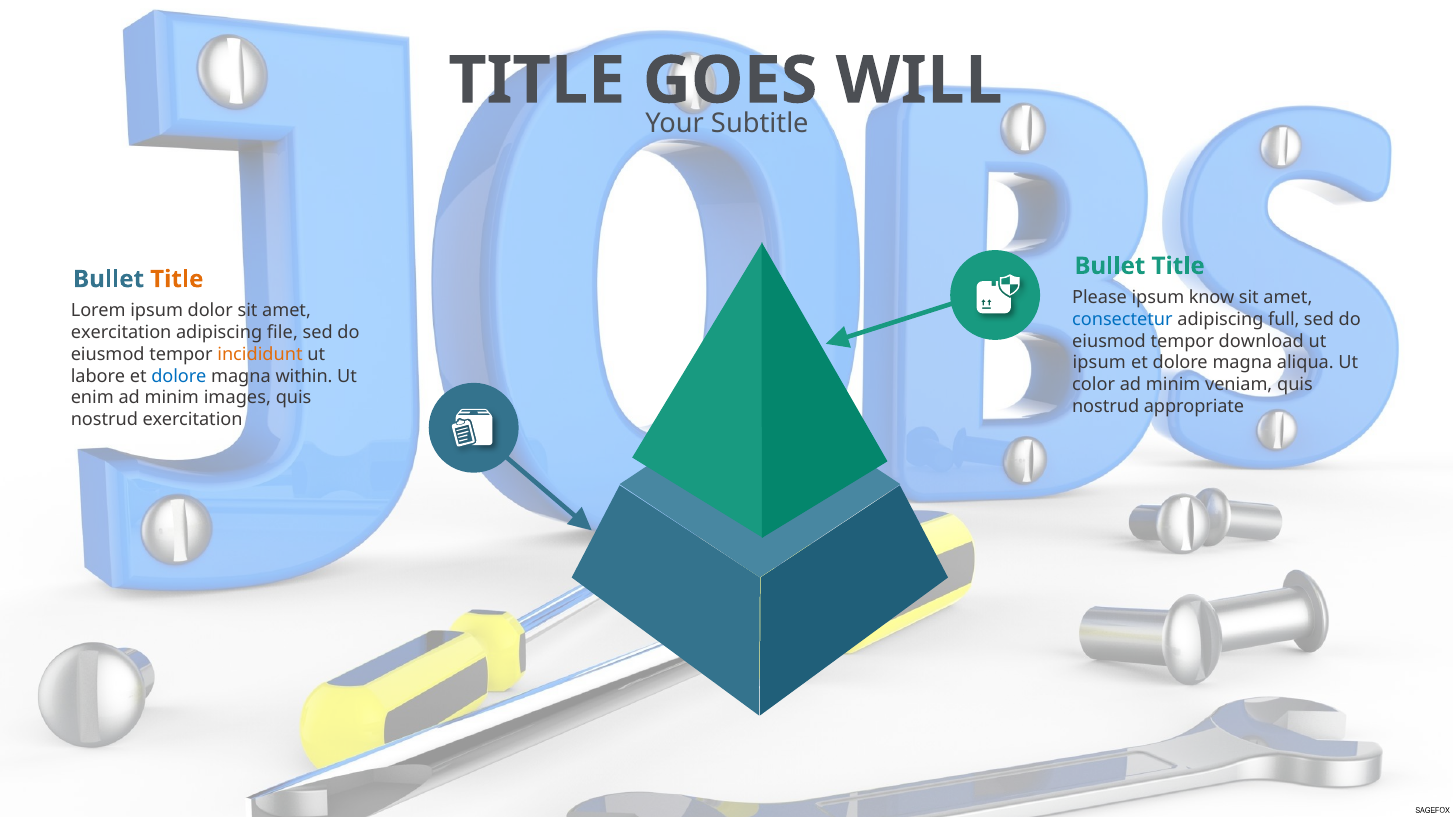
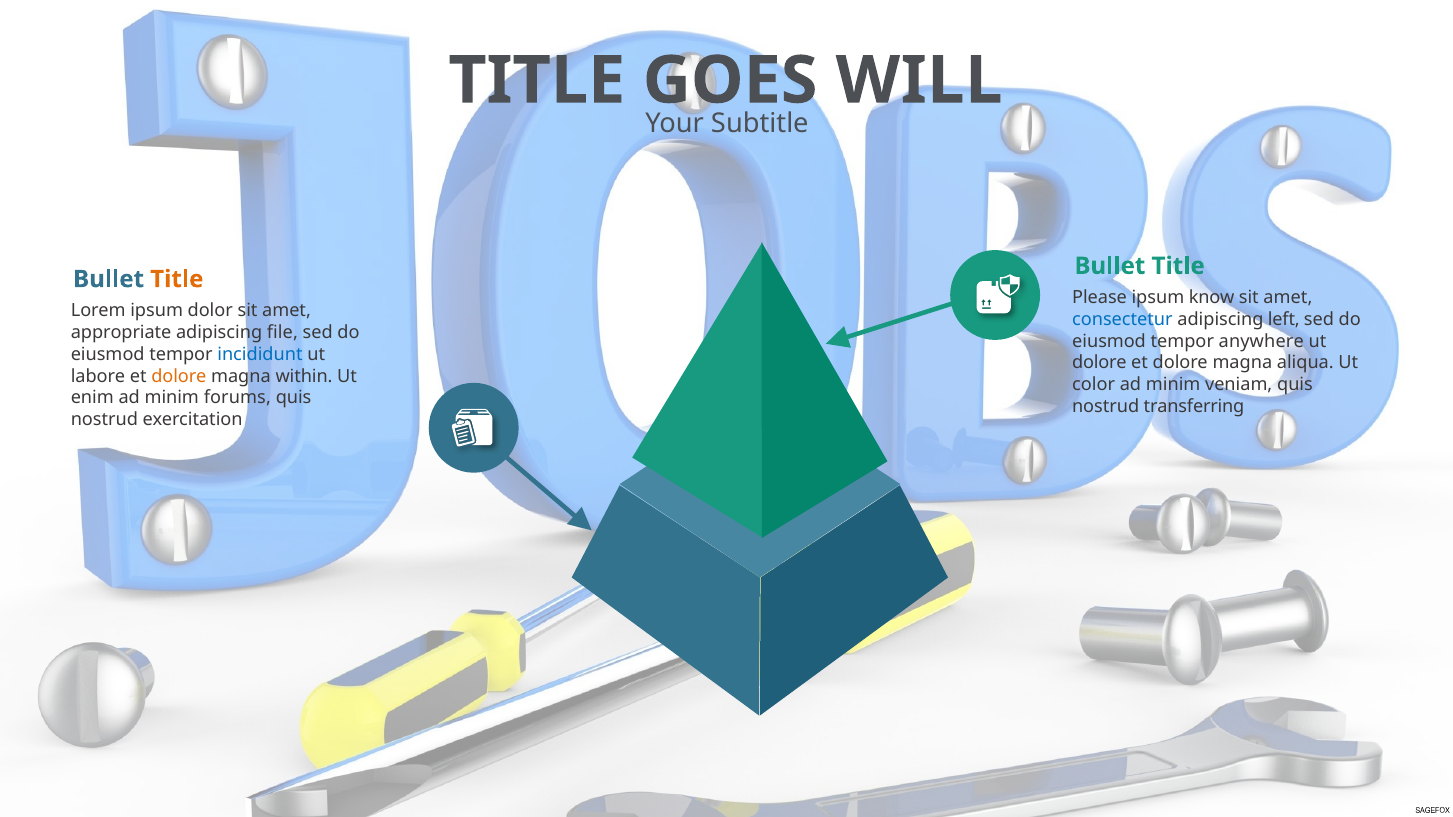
full: full -> left (1284, 319)
exercitation: exercitation -> appropriate (121, 333)
download: download -> anywhere (1261, 341)
incididunt colour: orange -> blue (260, 355)
ipsum: ipsum -> dolore (1099, 363)
dolore colour: blue -> orange (179, 376)
images: images -> forums (237, 398)
appropriate: appropriate -> transferring (1194, 407)
